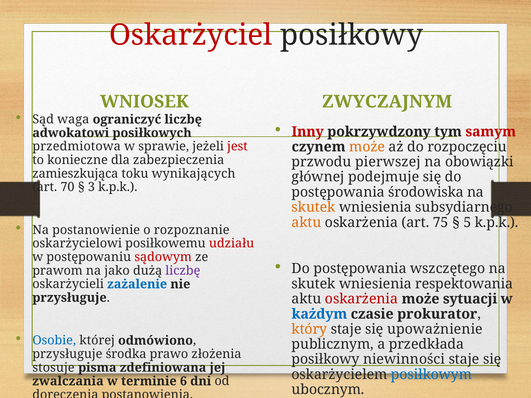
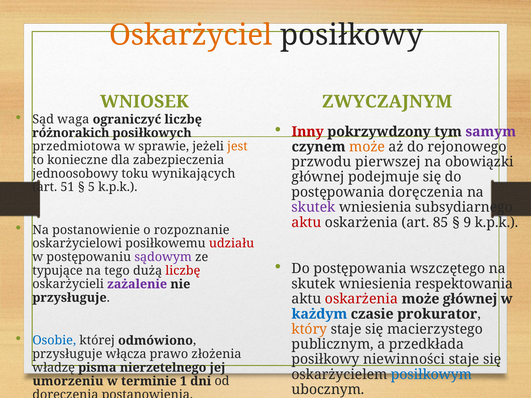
Oskarżyciel colour: red -> orange (191, 35)
samym colour: red -> purple (491, 132)
adwokatowi: adwokatowi -> różnorakich (71, 133)
rozpoczęciu: rozpoczęciu -> rejonowego (467, 147)
jest colour: red -> orange (237, 147)
zamieszkująca: zamieszkująca -> jednoosobowy (75, 174)
70: 70 -> 51 (67, 187)
3: 3 -> 5 (91, 187)
postępowania środowiska: środowiska -> doręczenia (426, 192)
skutek colour: orange -> purple (314, 207)
aktu colour: orange -> red (307, 223)
75: 75 -> 85 (441, 223)
5: 5 -> 9 (467, 223)
sądowym colour: red -> purple (163, 257)
prawom: prawom -> typujące (58, 271)
jako: jako -> tego (117, 271)
liczbę colour: purple -> red (183, 271)
zażalenie colour: blue -> purple (137, 284)
może sytuacji: sytuacji -> głównej (470, 299)
upoważnienie: upoważnienie -> macierzystego (435, 329)
środka: środka -> włącza (126, 354)
stosuje: stosuje -> władzę (54, 368)
zdefiniowana: zdefiniowana -> nierzetelnego (163, 368)
zwalczania: zwalczania -> umorzeniu (68, 381)
6: 6 -> 1 (183, 381)
